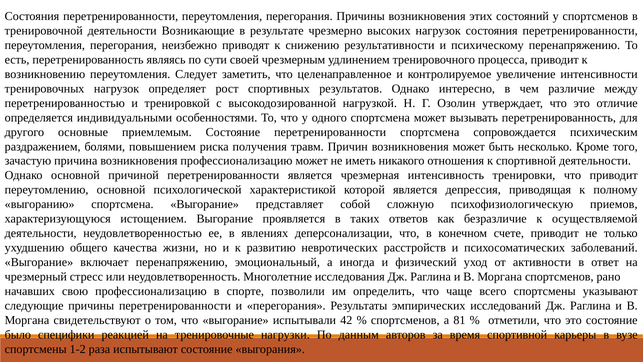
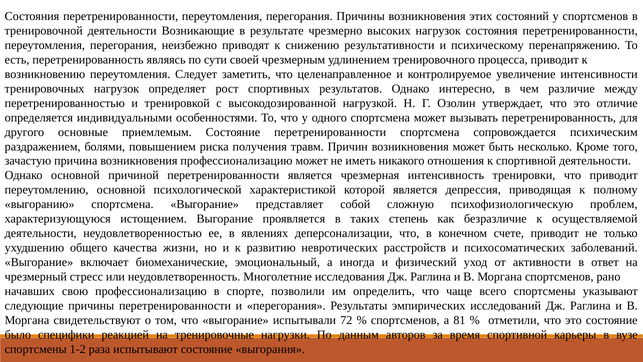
приемов: приемов -> проблем (614, 204)
ответов: ответов -> степень (409, 219)
включает перенапряжению: перенапряжению -> биомеханические (182, 262)
42: 42 -> 72 (346, 320)
